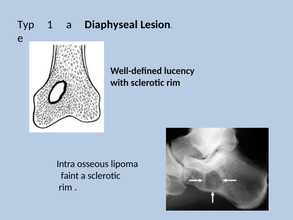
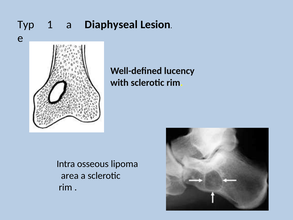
faint: faint -> area (70, 175)
